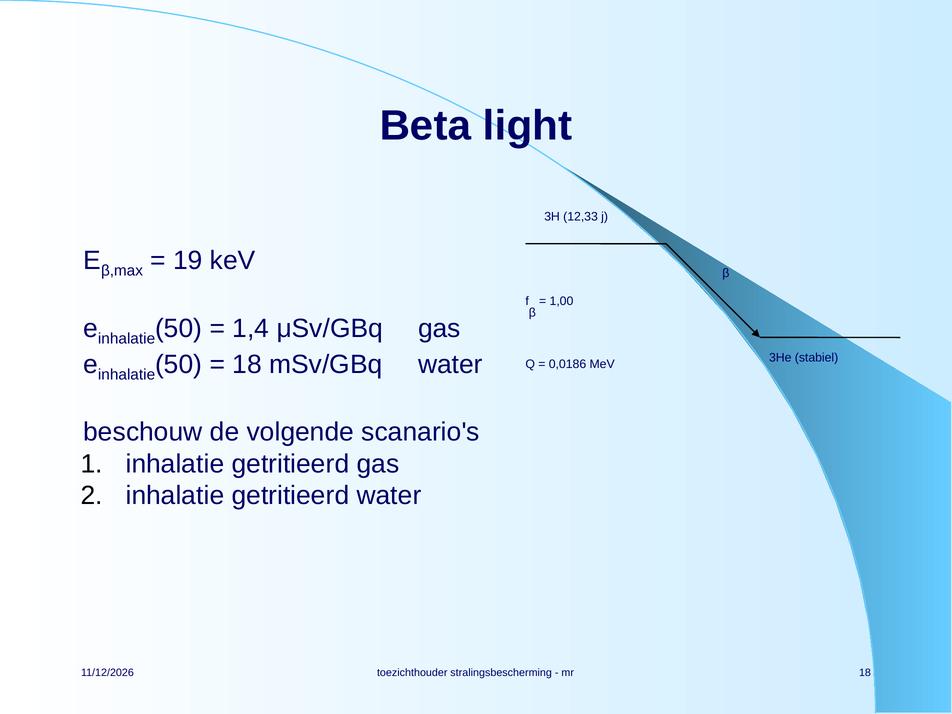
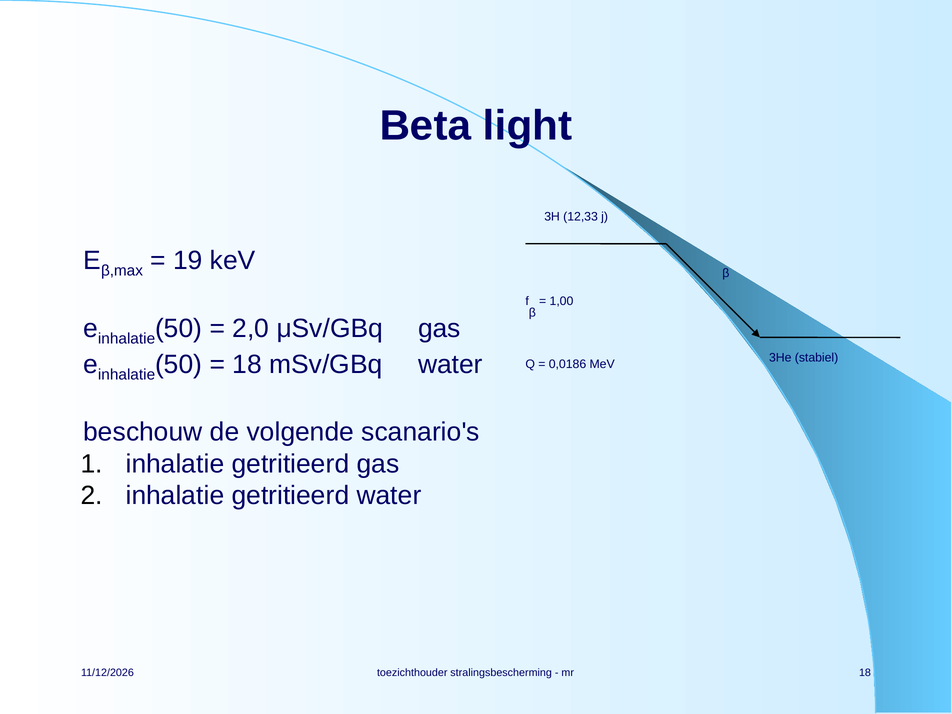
1,4: 1,4 -> 2,0 (251, 328)
